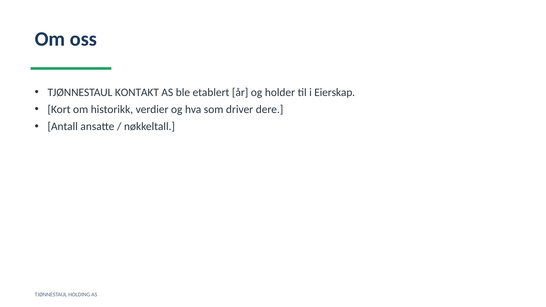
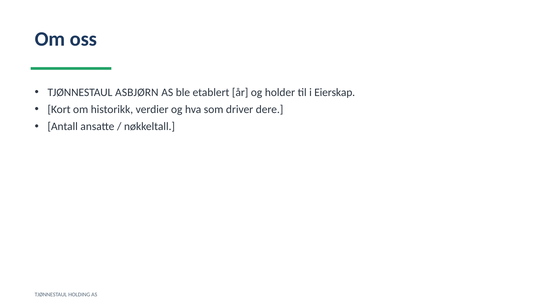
KONTAKT: KONTAKT -> ASBJØRN (137, 92)
